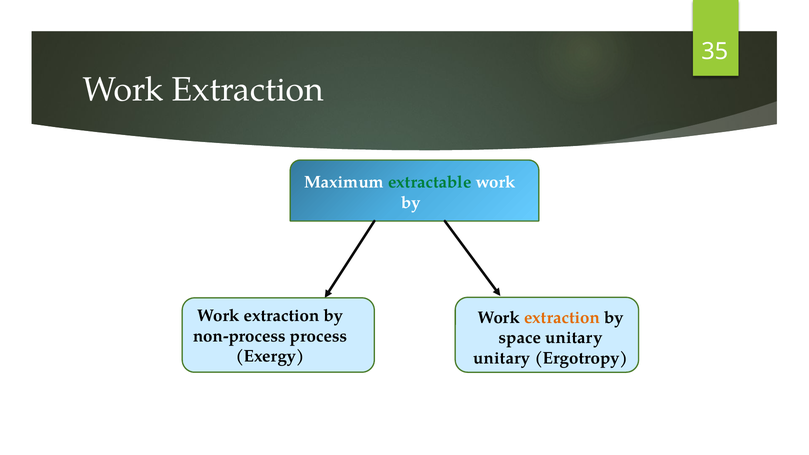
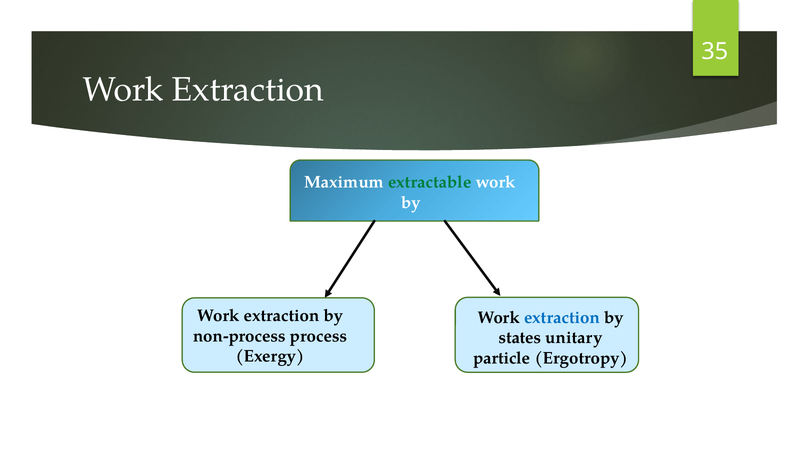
extraction colour: orange -> blue (562, 318)
space: space -> states (520, 338)
unitary: unitary -> particle (502, 358)
